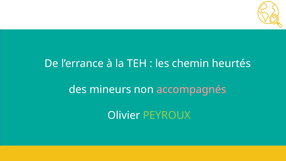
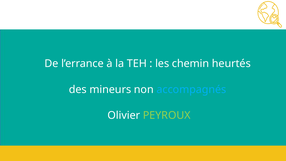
accompagnés colour: pink -> light blue (191, 89)
